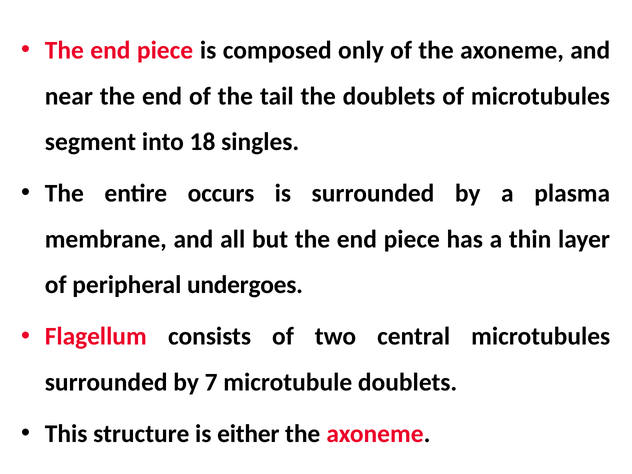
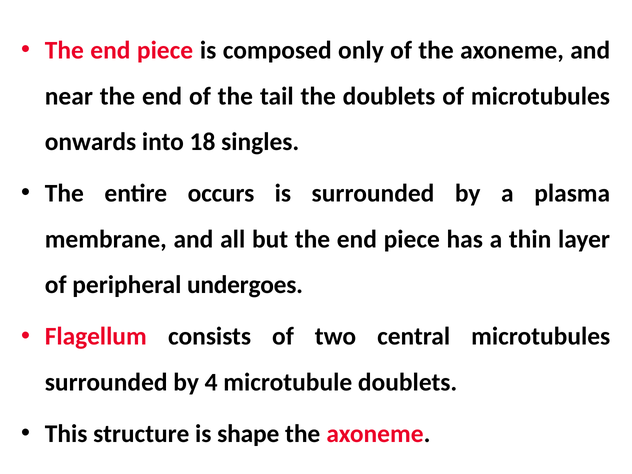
segment: segment -> onwards (91, 142)
7: 7 -> 4 (211, 382)
either: either -> shape (248, 434)
